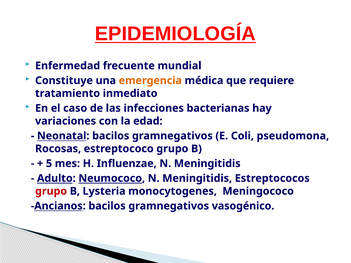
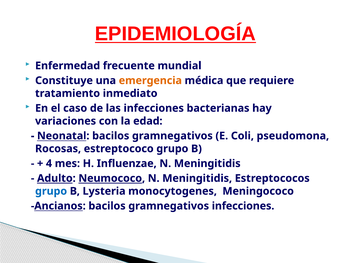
5: 5 -> 4 (49, 164)
grupo colour: red -> blue (51, 191)
gramnegativos vasogénico: vasogénico -> infecciones (243, 206)
